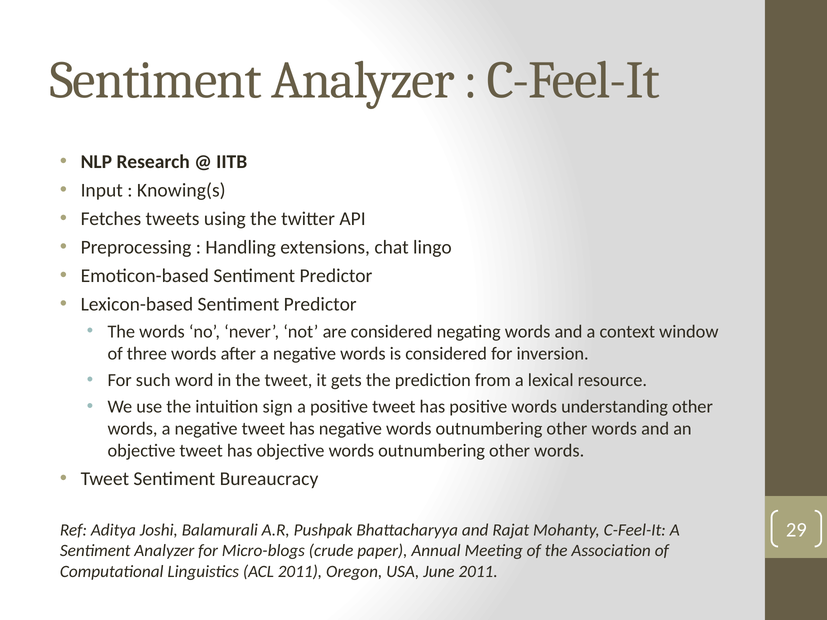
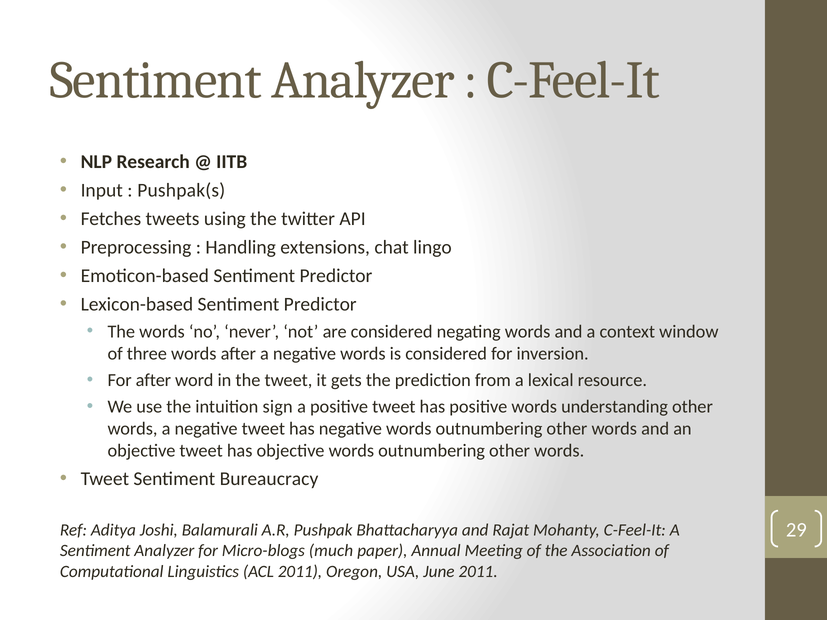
Knowing(s: Knowing(s -> Pushpak(s (181, 190)
For such: such -> after (153, 380)
crude: crude -> much (331, 551)
